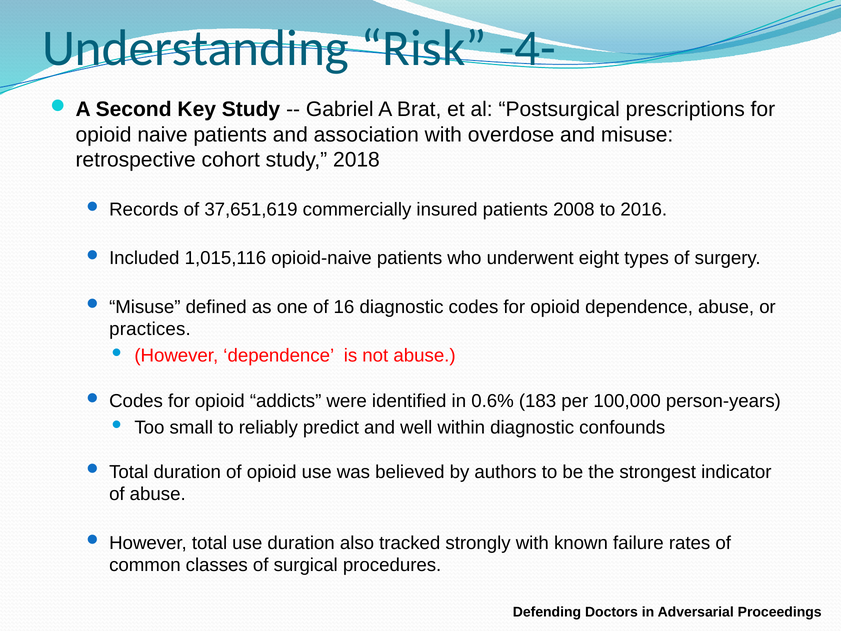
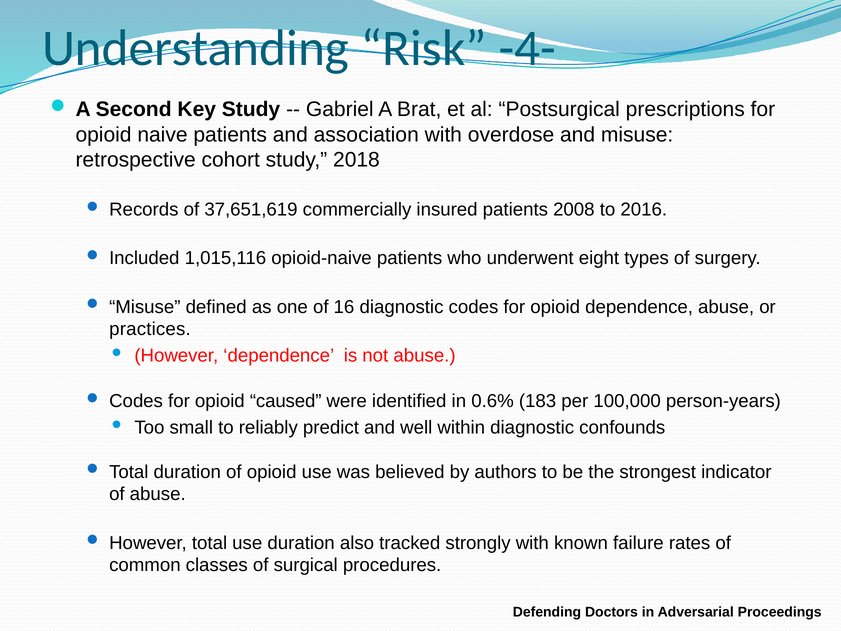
addicts: addicts -> caused (286, 401)
